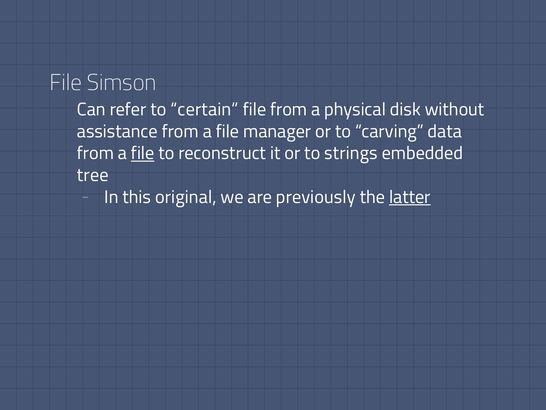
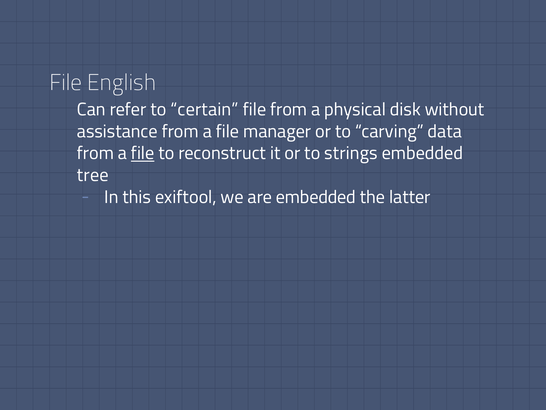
Simson: Simson -> English (122, 83)
original: original -> exiftool (186, 197)
are previously: previously -> embedded (316, 197)
latter underline: present -> none (410, 197)
